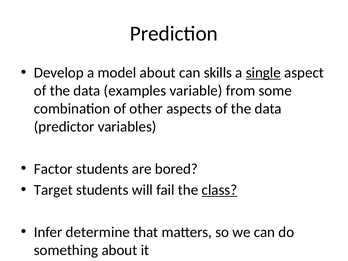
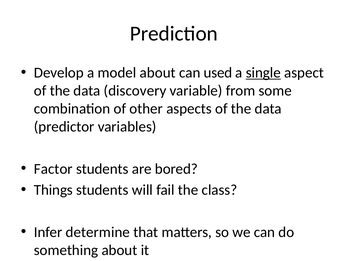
skills: skills -> used (218, 73)
examples: examples -> discovery (135, 91)
Target: Target -> Things (53, 190)
class underline: present -> none (219, 190)
